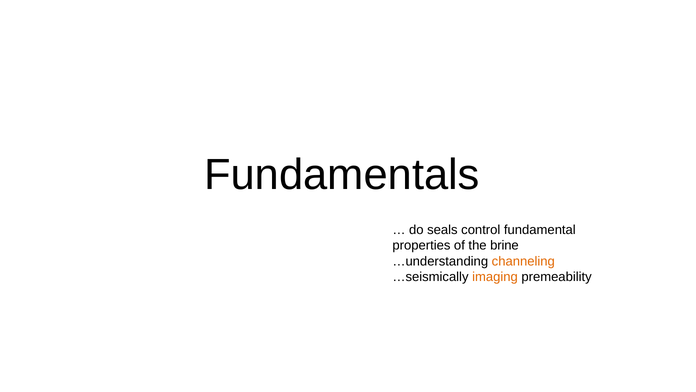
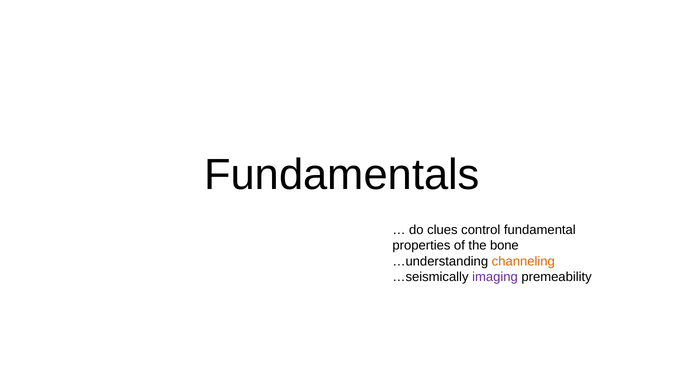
seals: seals -> clues (442, 230)
brine: brine -> bone (504, 245)
imaging colour: orange -> purple (495, 277)
